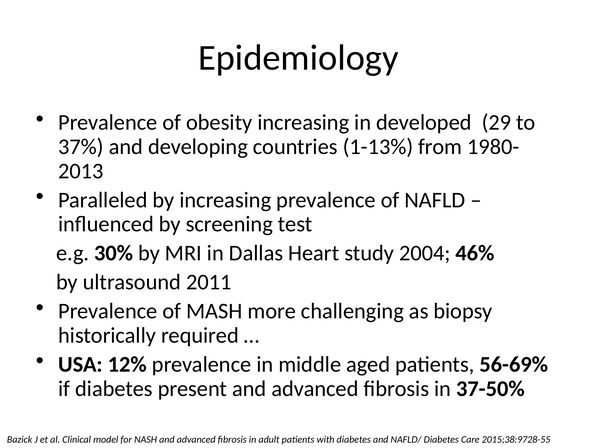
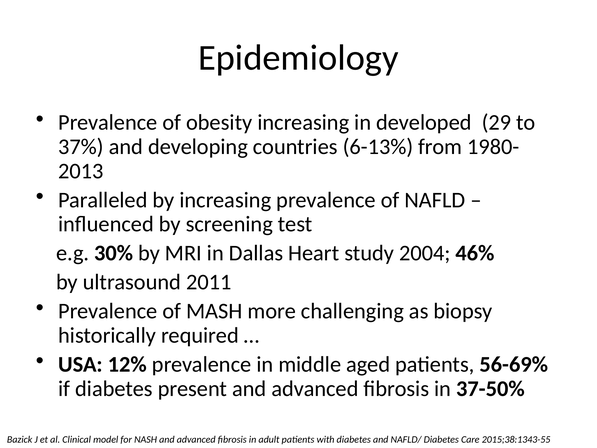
1-13%: 1-13% -> 6-13% (378, 147)
2015;38:9728-55: 2015;38:9728-55 -> 2015;38:1343-55 (516, 439)
